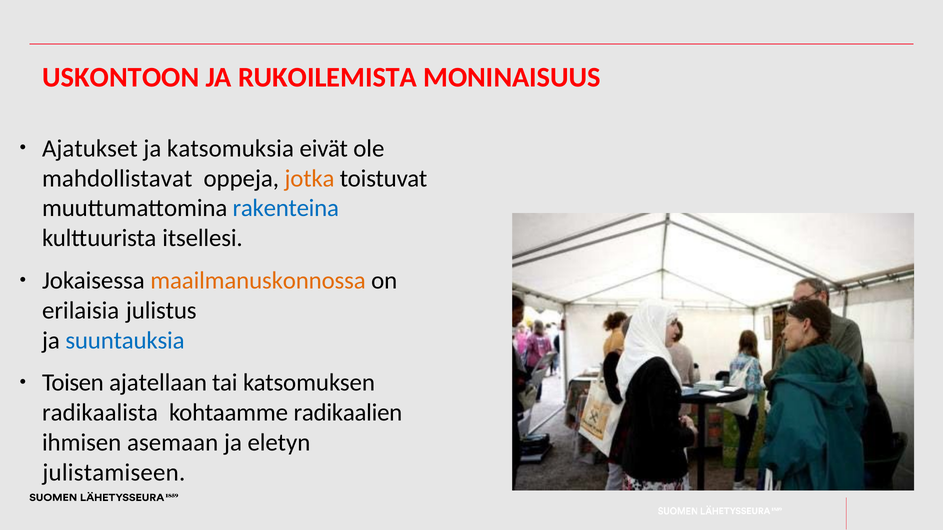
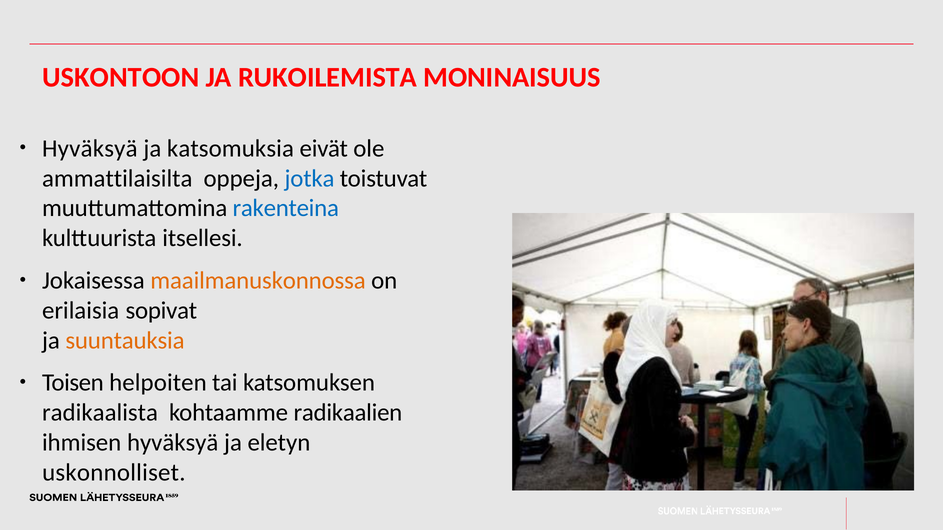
Ajatukset: Ajatukset -> Hyväksyä (90, 149)
mahdollistavat: mahdollistavat -> ammattilaisilta (117, 178)
jotka colour: orange -> blue (310, 178)
julistus: julistus -> sopivat (161, 311)
suuntauksia colour: blue -> orange (125, 341)
ajatellaan: ajatellaan -> helpoiten (158, 383)
ihmisen asemaan: asemaan -> hyväksyä (173, 443)
julistamiseen: julistamiseen -> uskonnolliset (114, 473)
